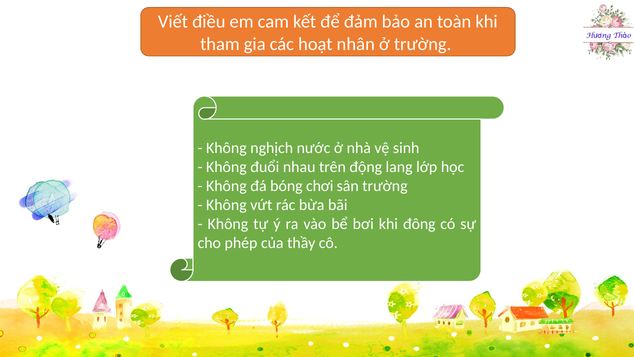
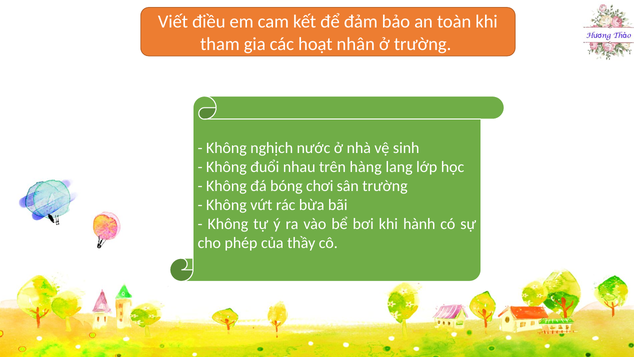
động: động -> hàng (366, 167)
đông: đông -> hành (419, 224)
